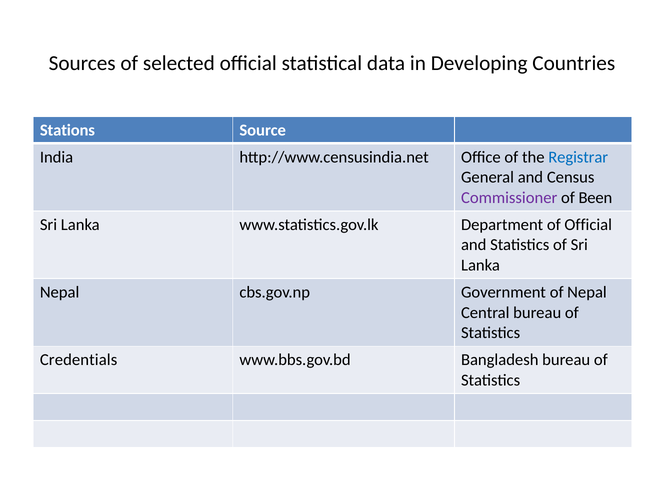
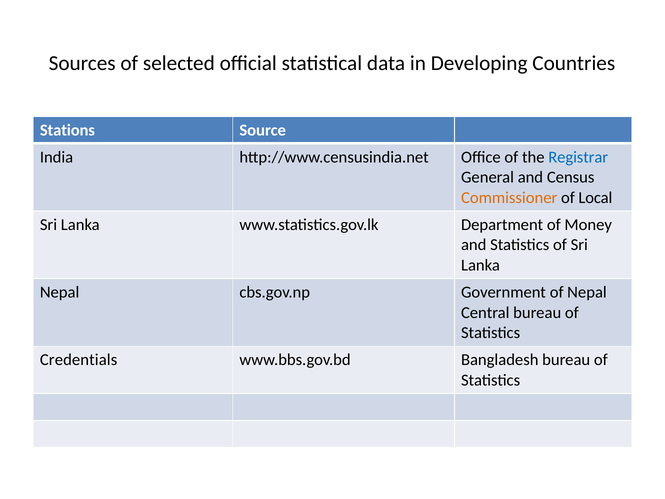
Commissioner colour: purple -> orange (509, 198)
Been: Been -> Local (595, 198)
of Official: Official -> Money (588, 225)
